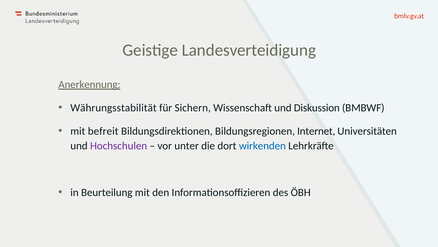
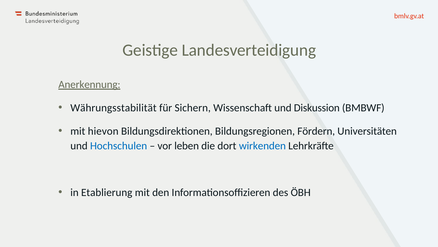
befreit: befreit -> hievon (103, 131)
Internet: Internet -> Fördern (316, 131)
Hochschulen colour: purple -> blue (119, 145)
unter: unter -> leben (187, 145)
Beurteilung: Beurteilung -> Etablierung (107, 192)
